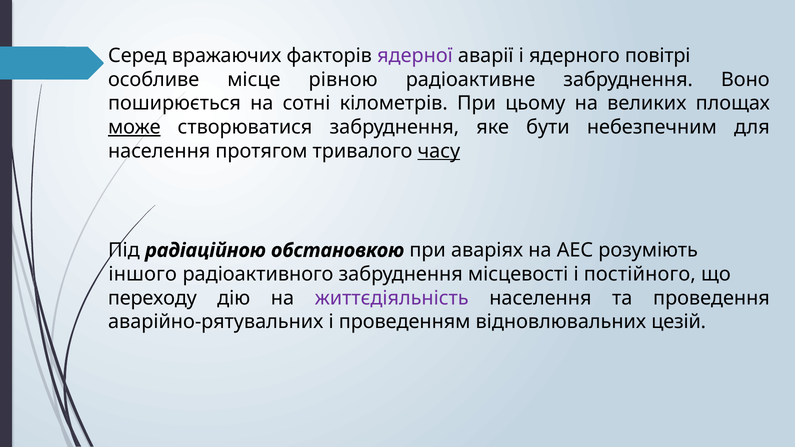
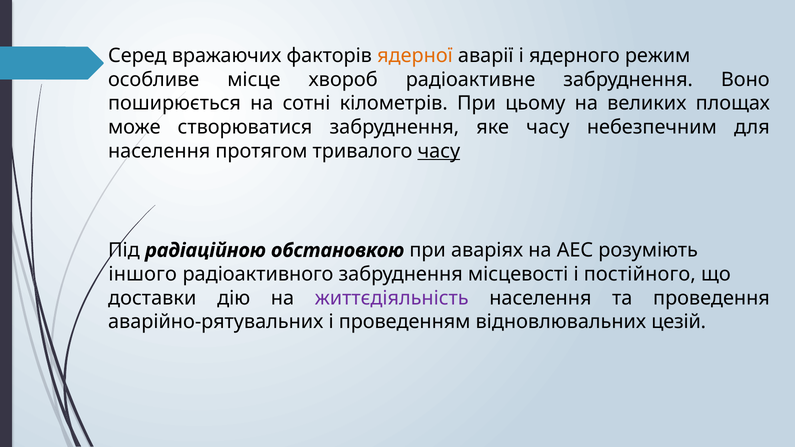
ядерної colour: purple -> orange (415, 56)
повітрі: повітрі -> режим (658, 56)
рівною: рівною -> хвороб (343, 80)
може underline: present -> none (134, 127)
яке бути: бути -> часу (548, 127)
переходу: переходу -> доставки (152, 298)
